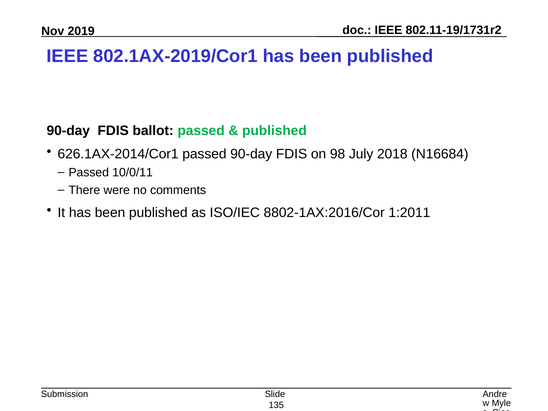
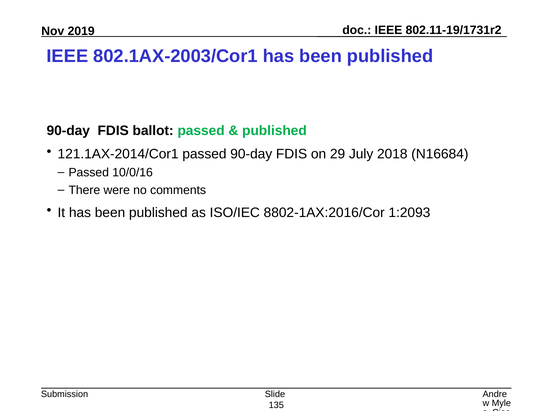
802.1AX-2019/Cor1: 802.1AX-2019/Cor1 -> 802.1AX-2003/Cor1 (175, 56)
626.1AX-2014/Cor1: 626.1AX-2014/Cor1 -> 121.1AX-2014/Cor1 (118, 154)
98: 98 -> 29 (338, 154)
10/0/11: 10/0/11 -> 10/0/16 (133, 172)
1:2011: 1:2011 -> 1:2093 (409, 213)
